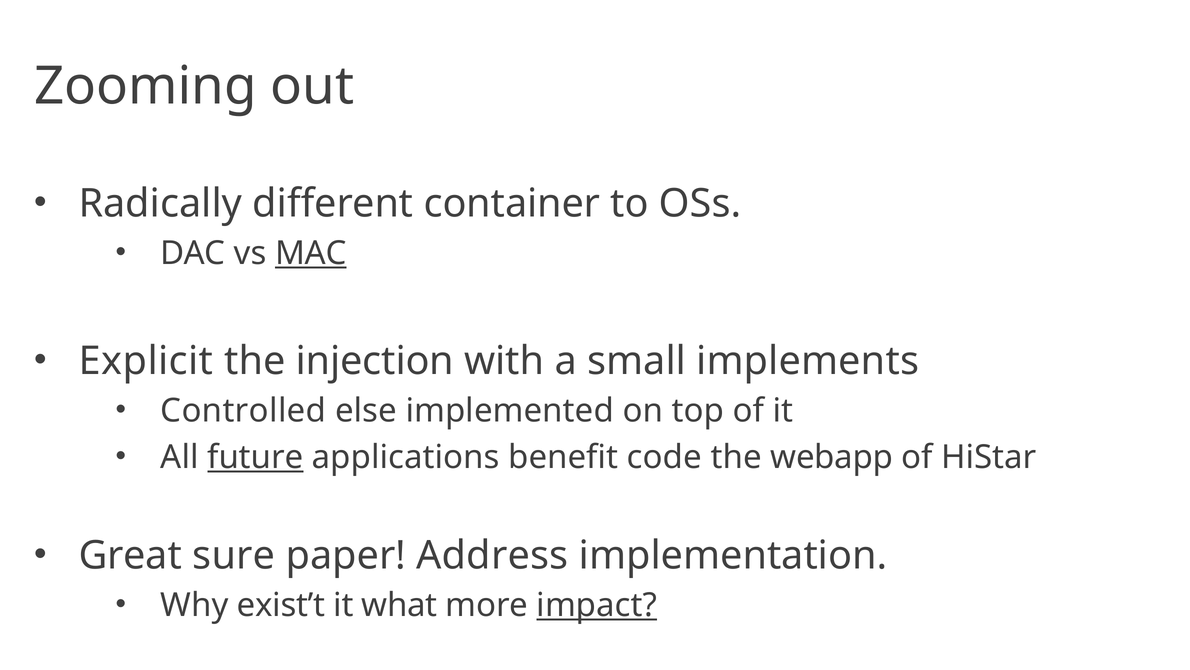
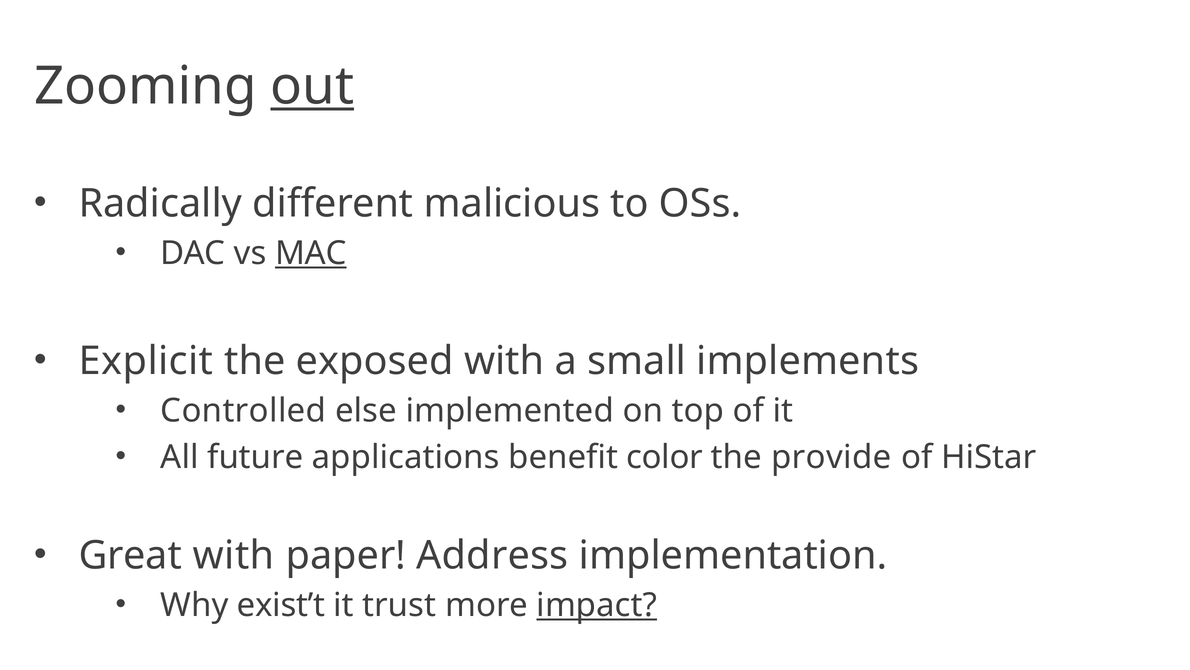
out underline: none -> present (312, 86)
container: container -> malicious (512, 203)
injection: injection -> exposed (375, 361)
future underline: present -> none (255, 457)
code: code -> color (665, 457)
webapp: webapp -> provide (831, 457)
Great sure: sure -> with (234, 555)
what: what -> trust (399, 605)
